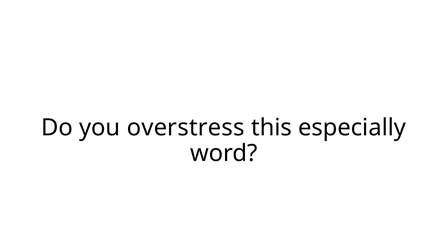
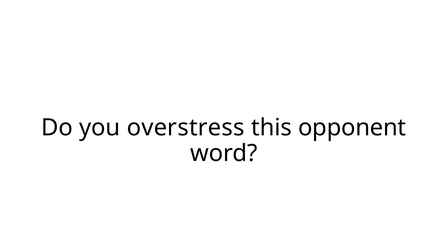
especially: especially -> opponent (352, 128)
